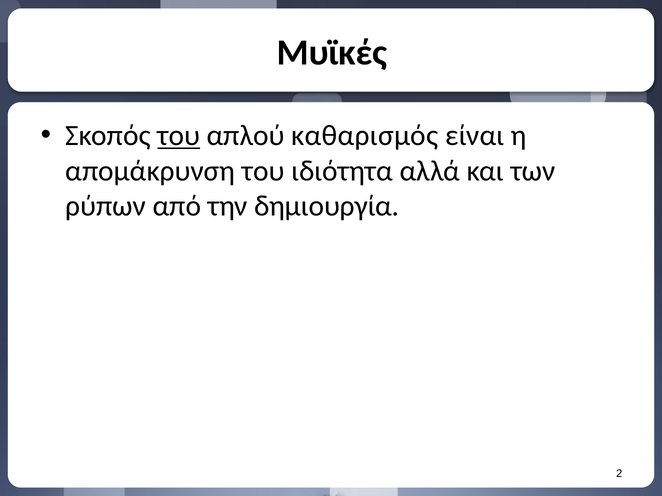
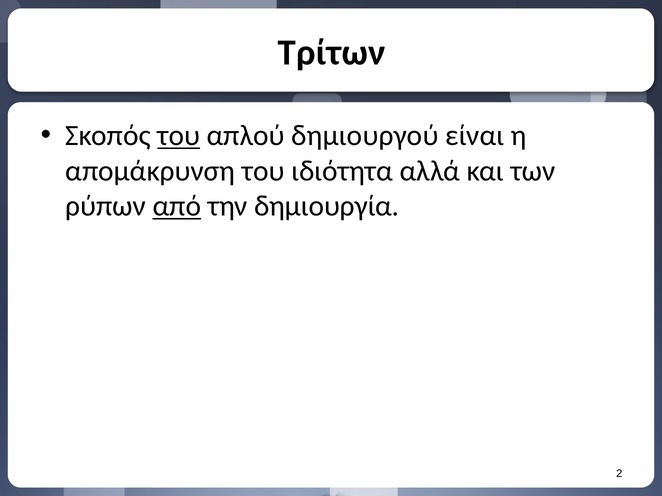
Μυϊκές: Μυϊκές -> Τρίτων (332, 53)
καθαρισμός: καθαρισμός -> δημιουργού (365, 136)
από underline: none -> present (177, 206)
